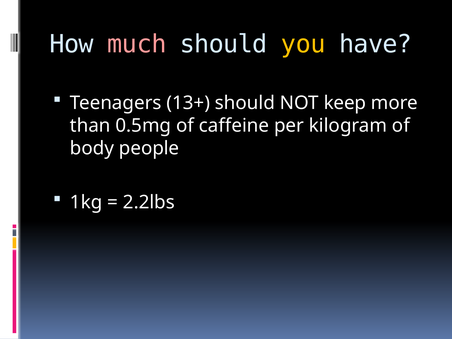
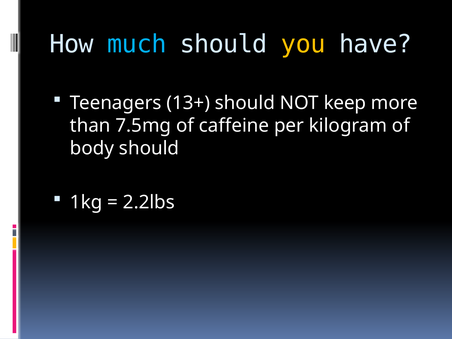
much colour: pink -> light blue (137, 44)
0.5mg: 0.5mg -> 7.5mg (143, 126)
body people: people -> should (149, 148)
